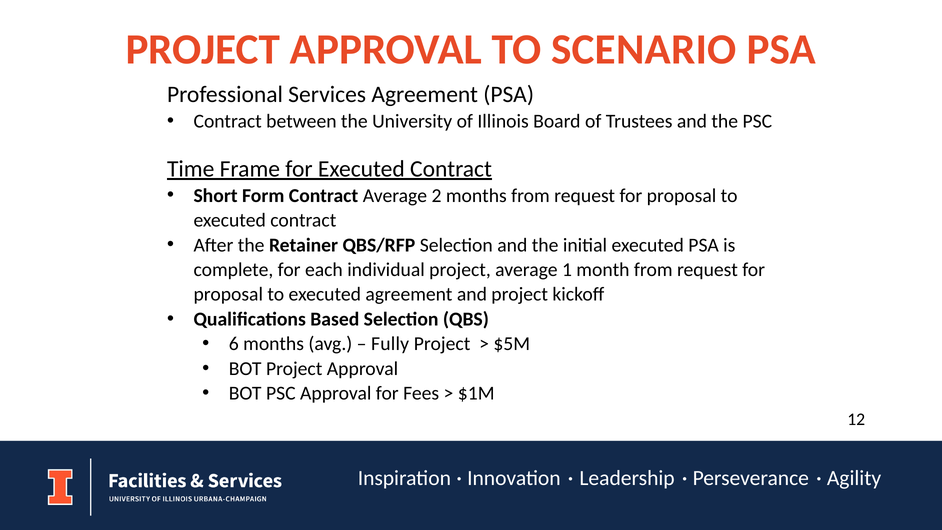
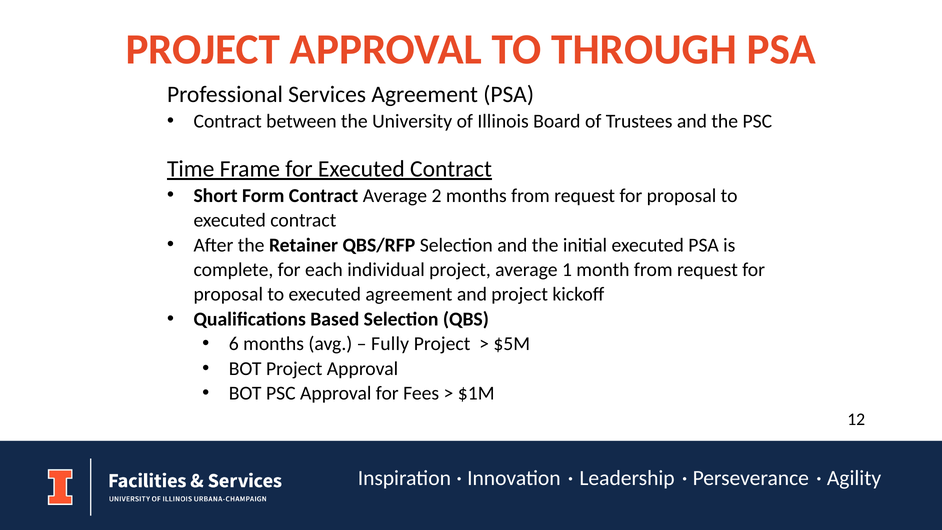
SCENARIO: SCENARIO -> THROUGH (644, 49)
